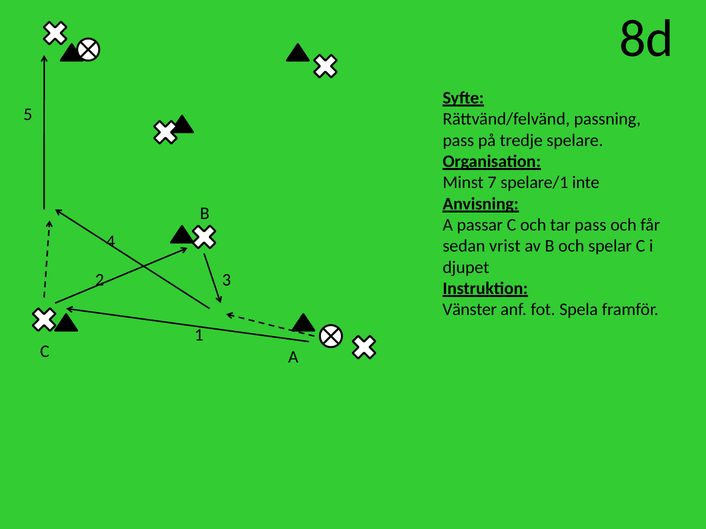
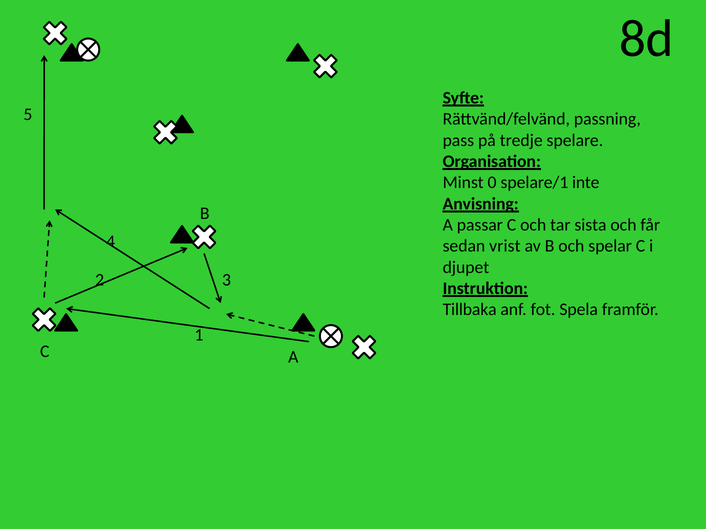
7: 7 -> 0 (492, 183)
tar pass: pass -> sista (590, 225)
Vänster: Vänster -> Tillbaka (470, 310)
